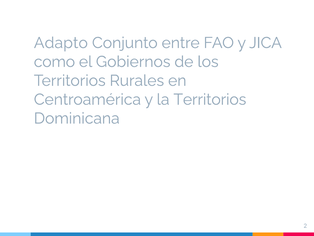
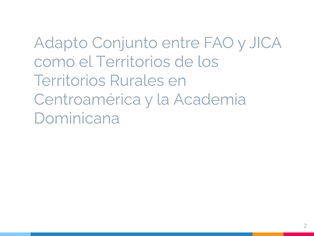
el Gobiernos: Gobiernos -> Territorios (133, 62)
la Territorios: Territorios -> Academia (210, 99)
